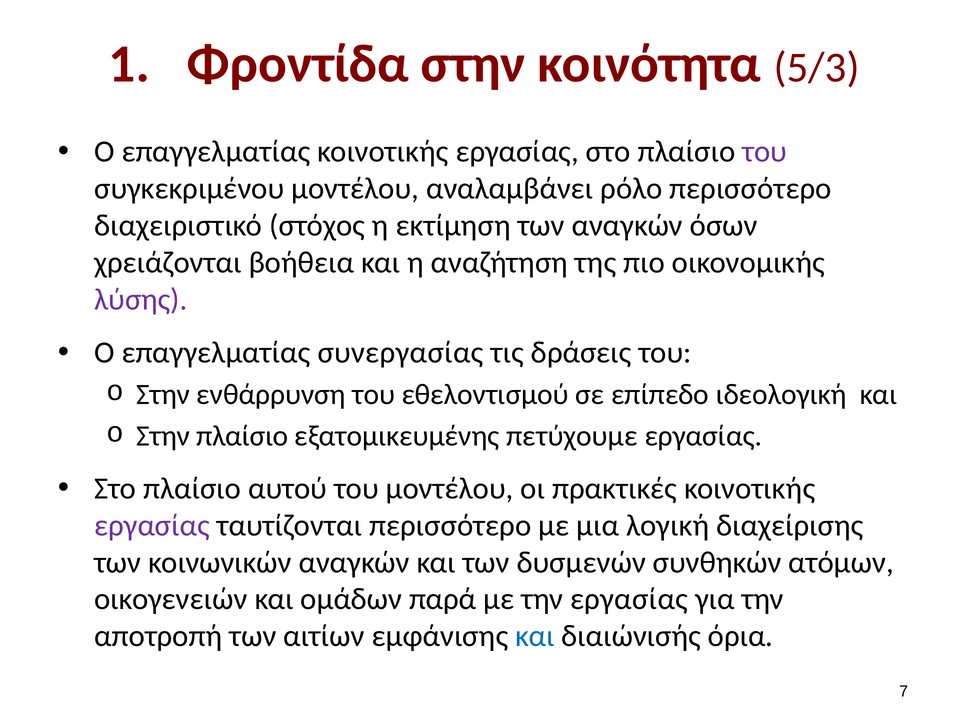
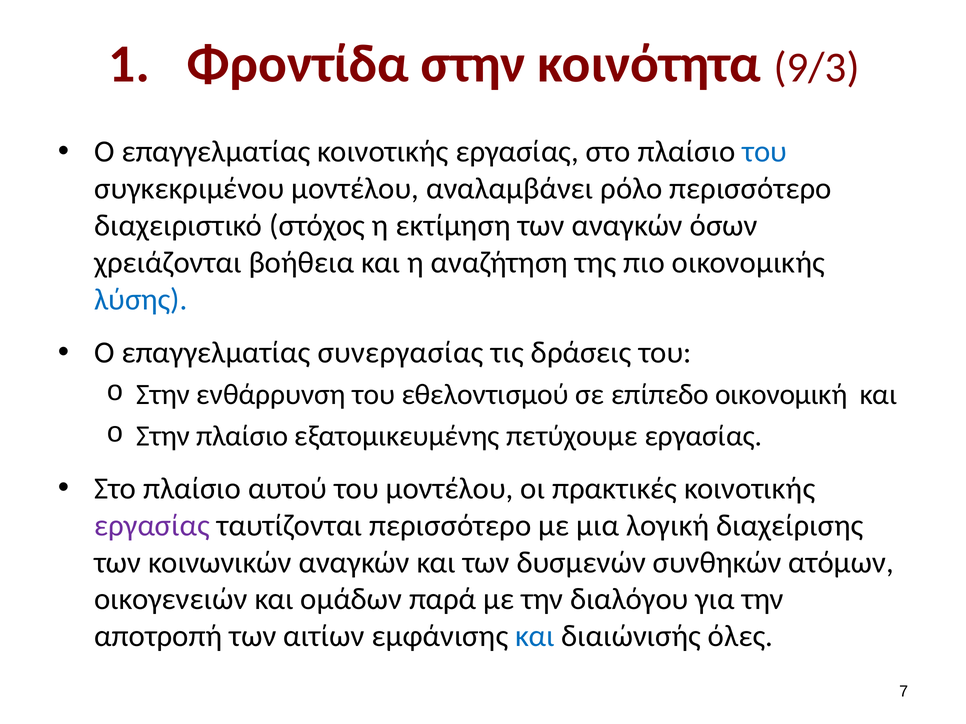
5/3: 5/3 -> 9/3 (817, 68)
του colour: purple -> blue (765, 152)
λύσης colour: purple -> blue (141, 300)
ιδεολογική: ιδεολογική -> οικονομική (781, 395)
την εργασίας: εργασίας -> διαλόγου (629, 600)
όρια: όρια -> όλες (741, 637)
